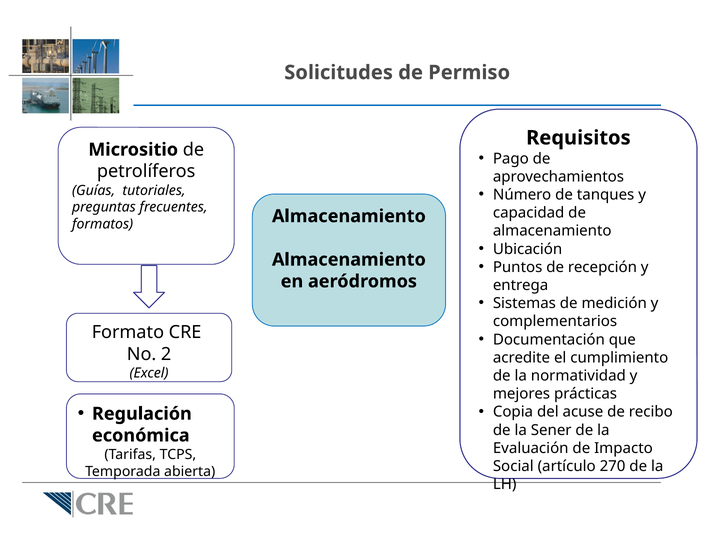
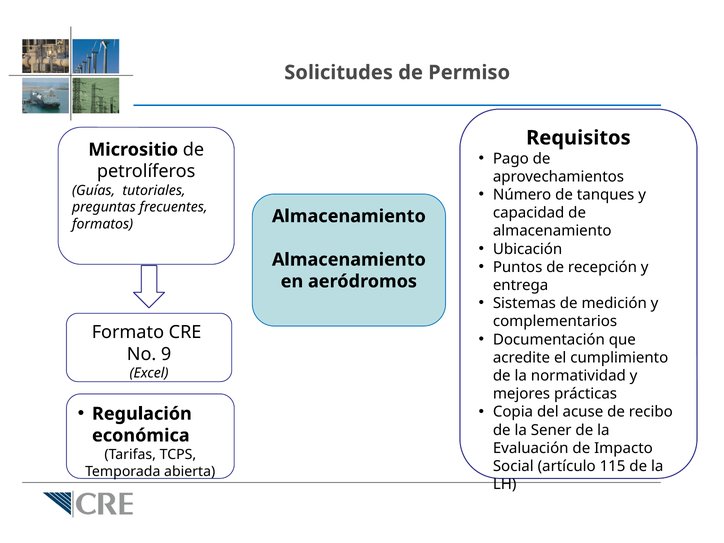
2: 2 -> 9 (166, 354)
270: 270 -> 115 (613, 466)
